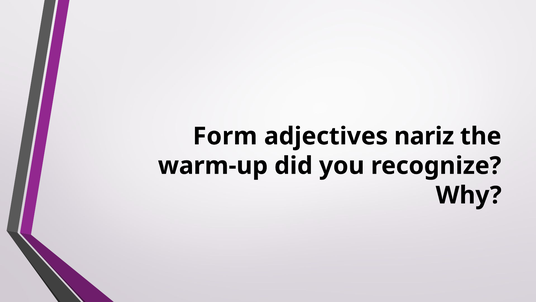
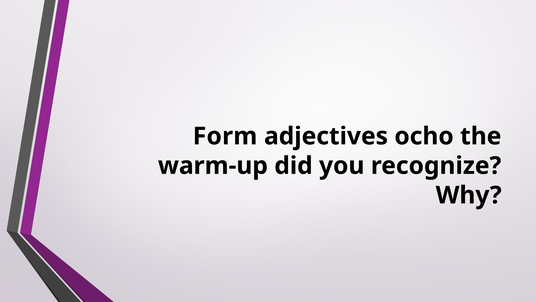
nariz: nariz -> ocho (424, 136)
